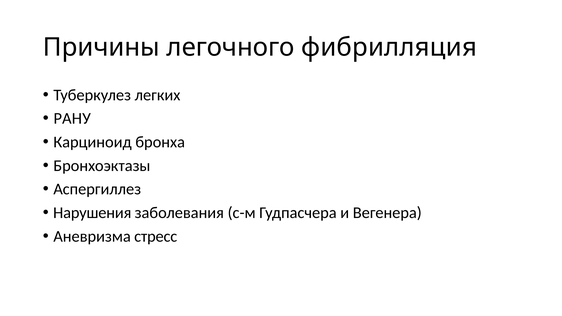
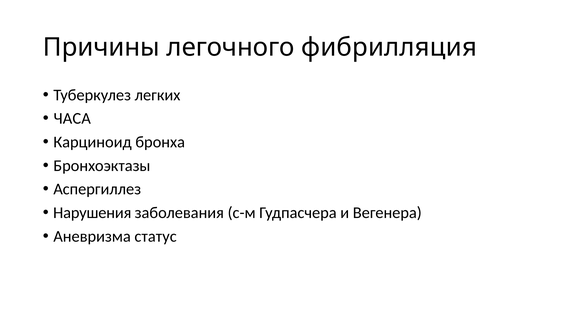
РАНУ: РАНУ -> ЧАСА (72, 119)
стресс: стресс -> статус (156, 236)
